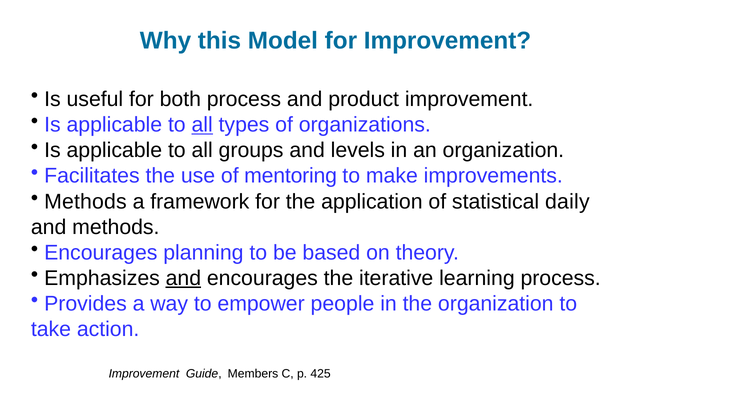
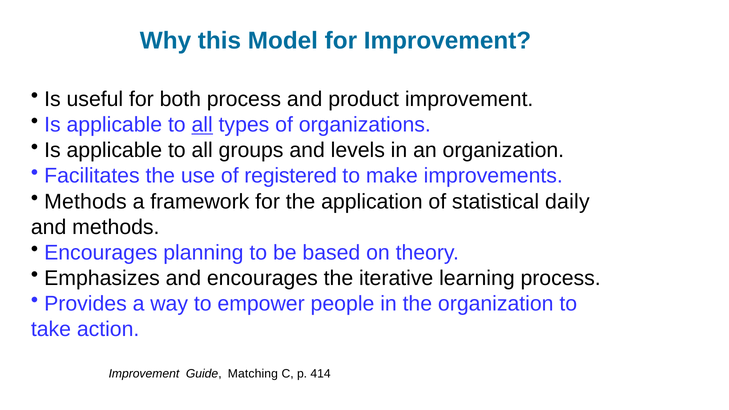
mentoring: mentoring -> registered (291, 176)
and underline: present -> none (183, 278)
Members: Members -> Matching (253, 374)
425: 425 -> 414 (321, 374)
